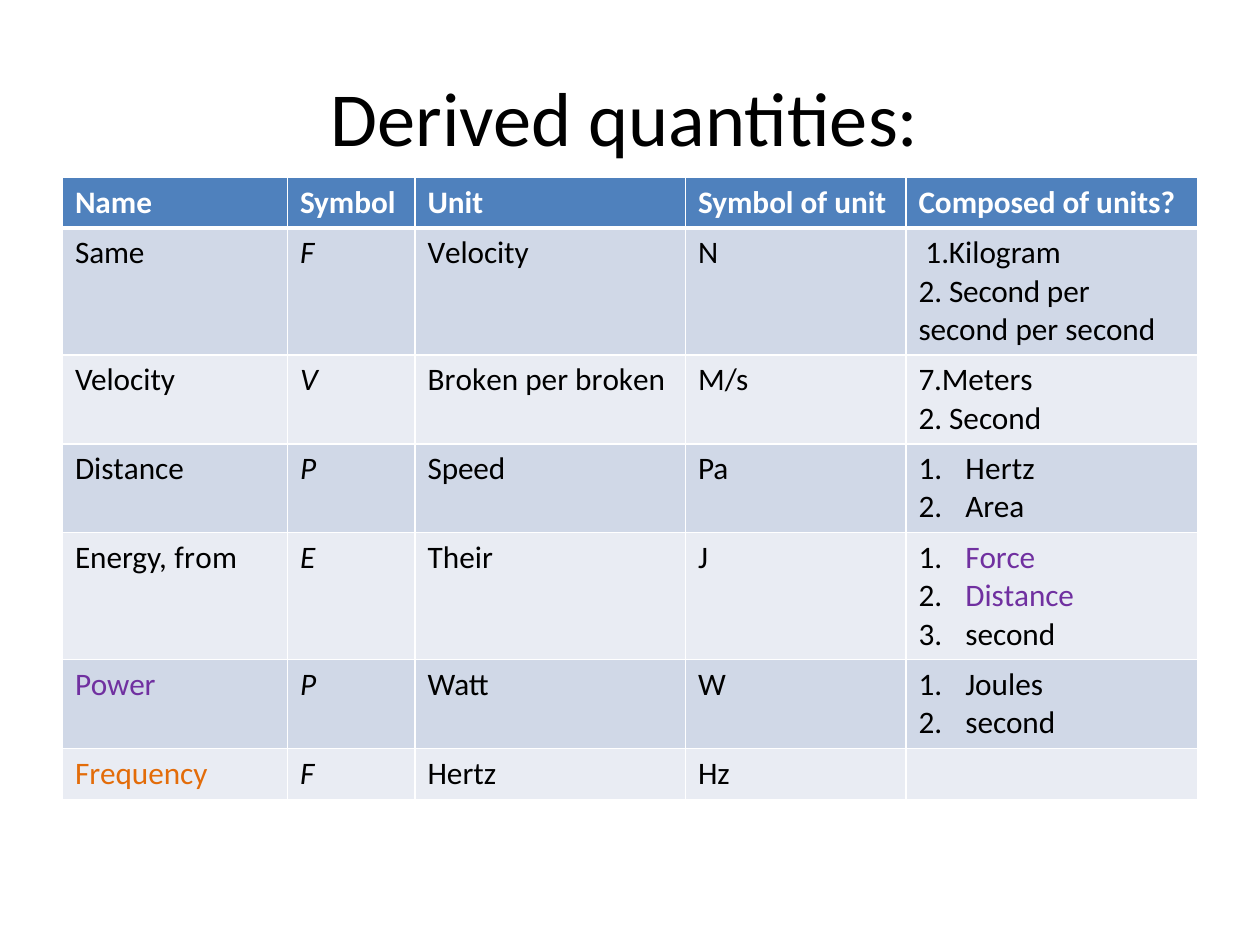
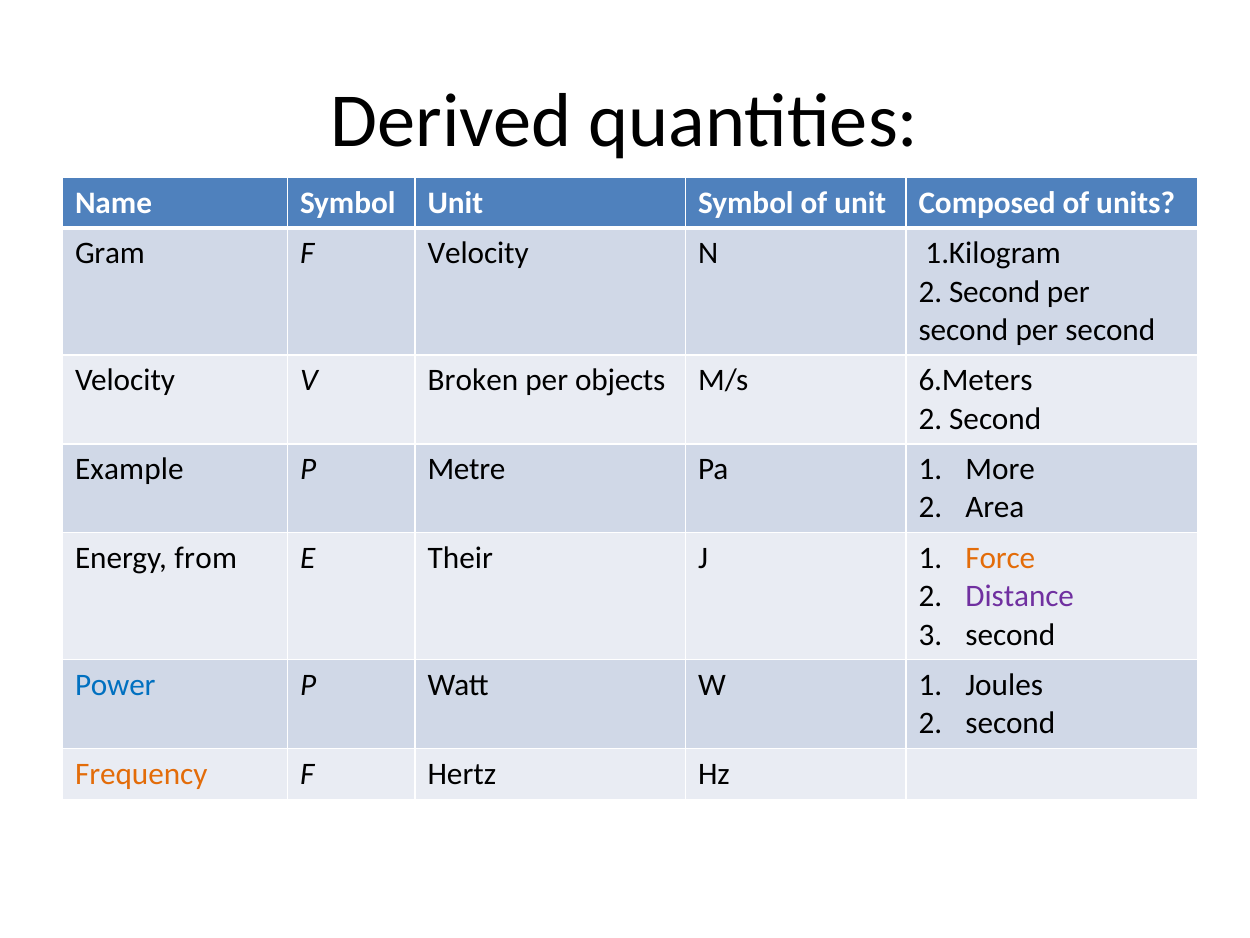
Same: Same -> Gram (110, 253)
per broken: broken -> objects (620, 380)
7.Meters: 7.Meters -> 6.Meters (976, 380)
Distance: Distance -> Example (129, 469)
Speed: Speed -> Metre (467, 469)
Hertz: Hertz -> More (1000, 469)
Force colour: purple -> orange (1000, 558)
Power colour: purple -> blue (115, 685)
